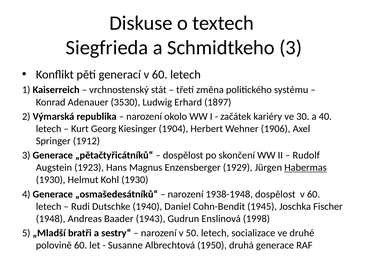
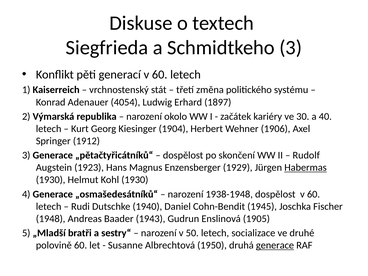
3530: 3530 -> 4054 (125, 102)
1998: 1998 -> 1905 (256, 219)
generace underline: none -> present (275, 245)
